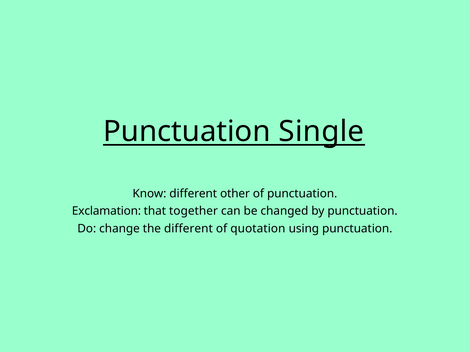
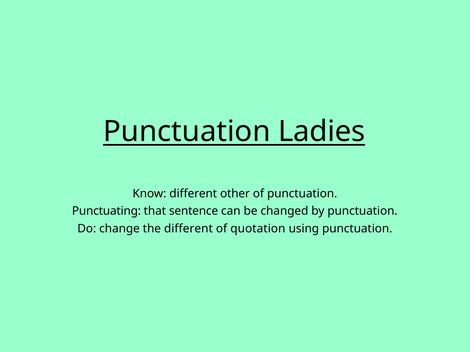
Single: Single -> Ladies (322, 132)
Exclamation: Exclamation -> Punctuating (106, 211)
together: together -> sentence (194, 211)
